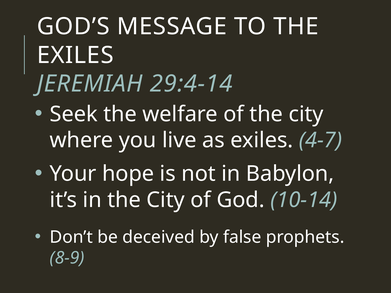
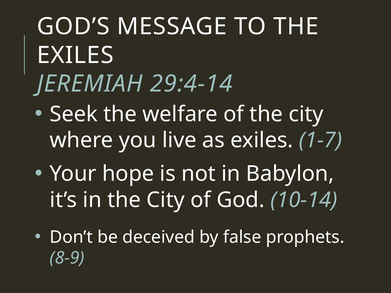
4-7: 4-7 -> 1-7 (321, 140)
